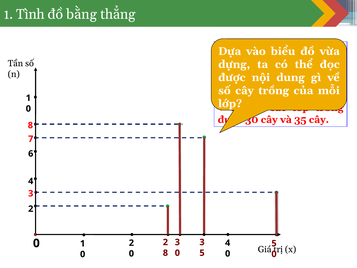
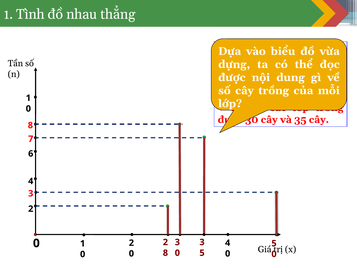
bằng: bằng -> nhau (82, 14)
